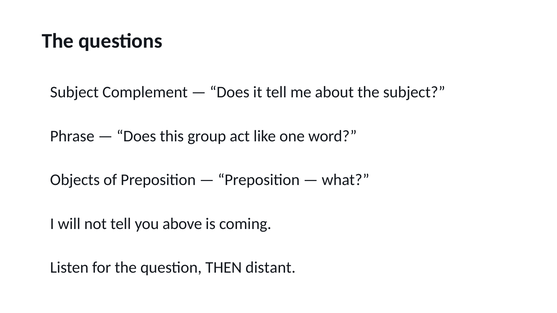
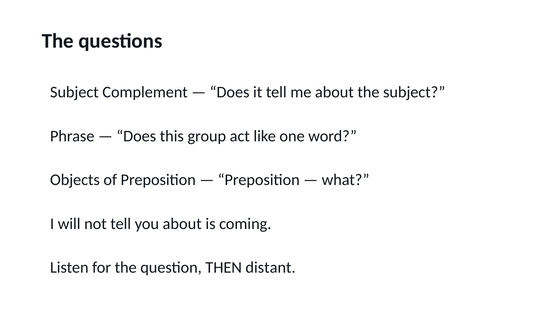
you above: above -> about (182, 224)
